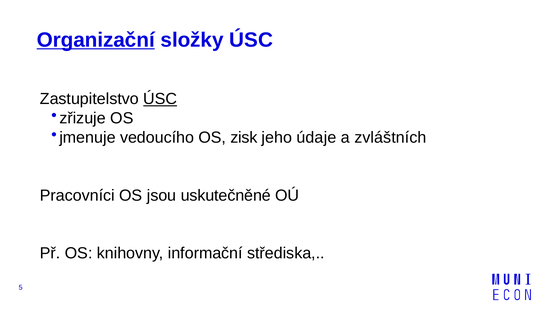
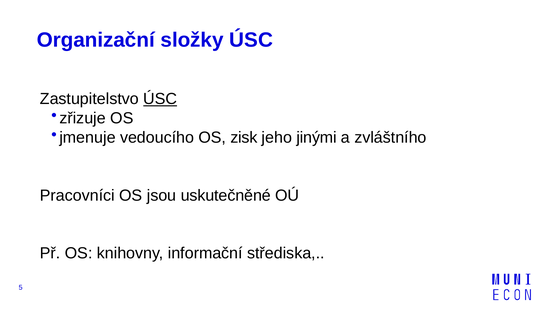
Organizační underline: present -> none (96, 40)
údaje: údaje -> jinými (317, 138)
zvláštních: zvláštních -> zvláštního (390, 138)
